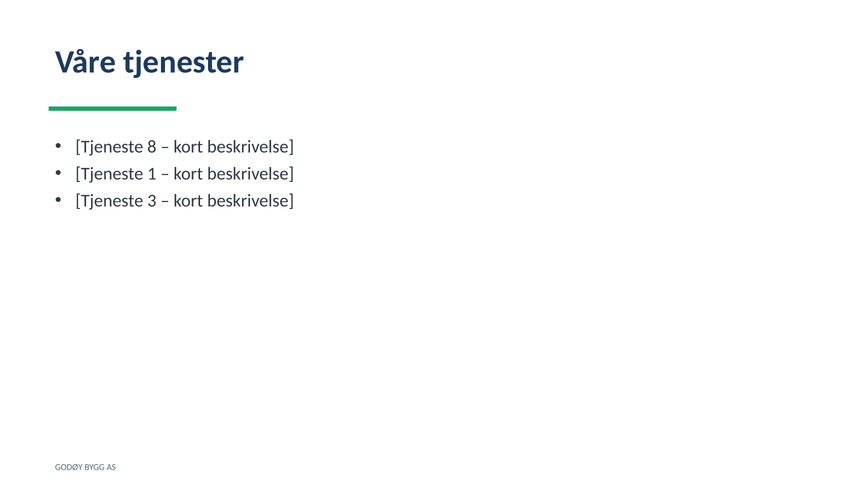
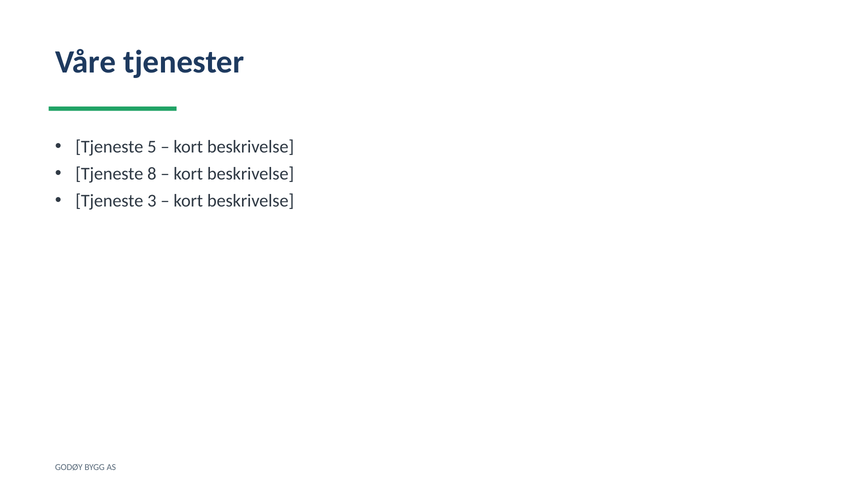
8: 8 -> 5 (152, 147)
1: 1 -> 8 (152, 174)
